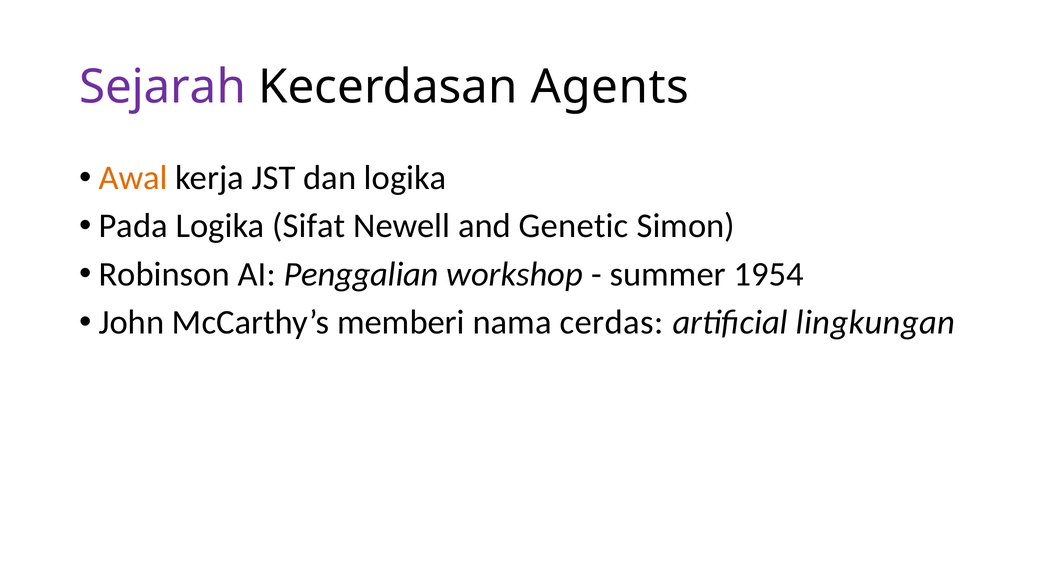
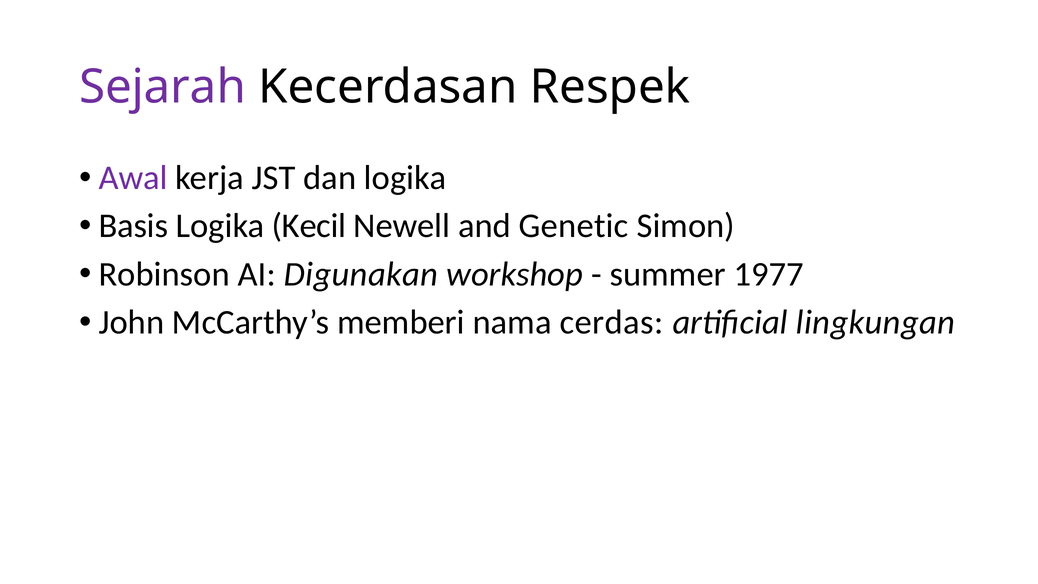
Agents: Agents -> Respek (610, 87)
Awal colour: orange -> purple (133, 178)
Pada: Pada -> Basis (133, 226)
Sifat: Sifat -> Kecil (309, 226)
Penggalian: Penggalian -> Digunakan (361, 274)
1954: 1954 -> 1977 (769, 274)
